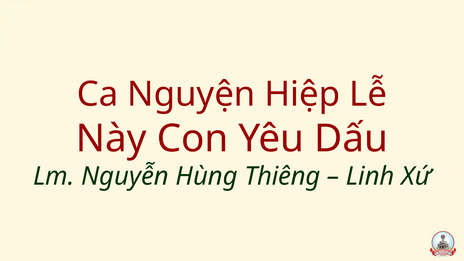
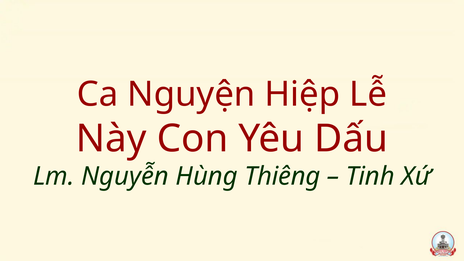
Linh: Linh -> Tinh (370, 176)
